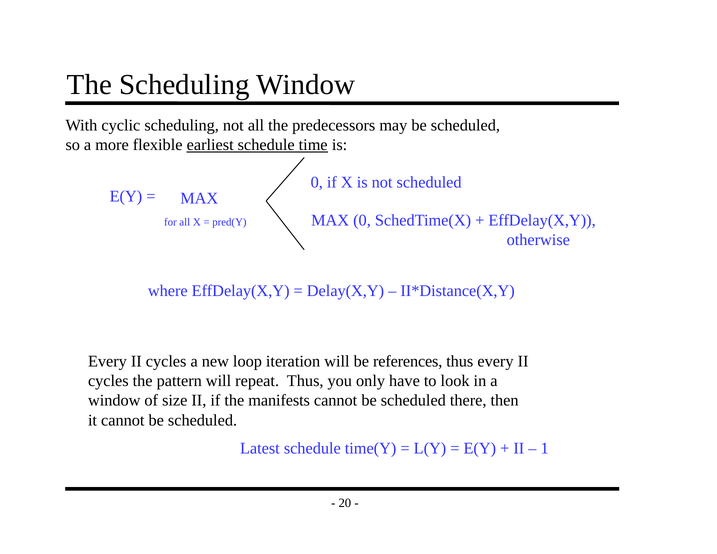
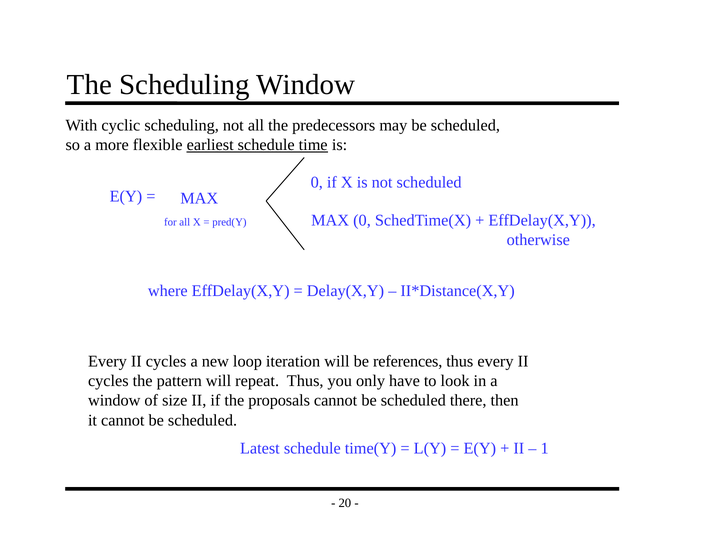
manifests: manifests -> proposals (279, 401)
